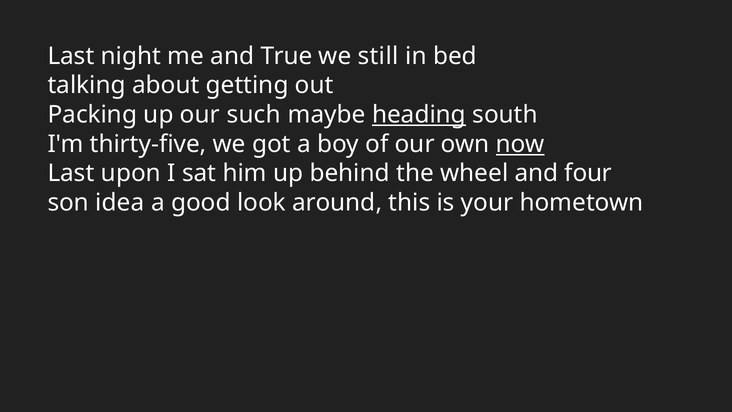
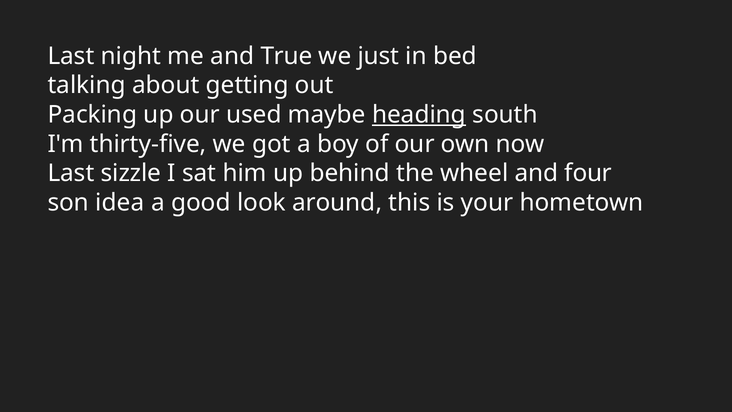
still: still -> just (378, 56)
such: such -> used (254, 115)
now underline: present -> none (520, 144)
upon: upon -> sizzle (131, 173)
